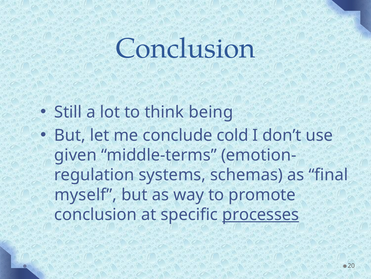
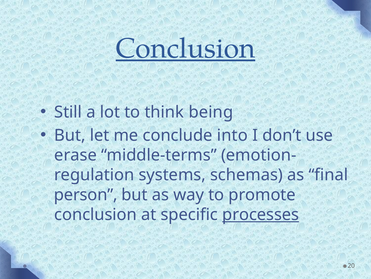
Conclusion underline: none -> present (185, 48)
cold: cold -> into (232, 135)
given: given -> erase (76, 155)
myself: myself -> person (86, 194)
